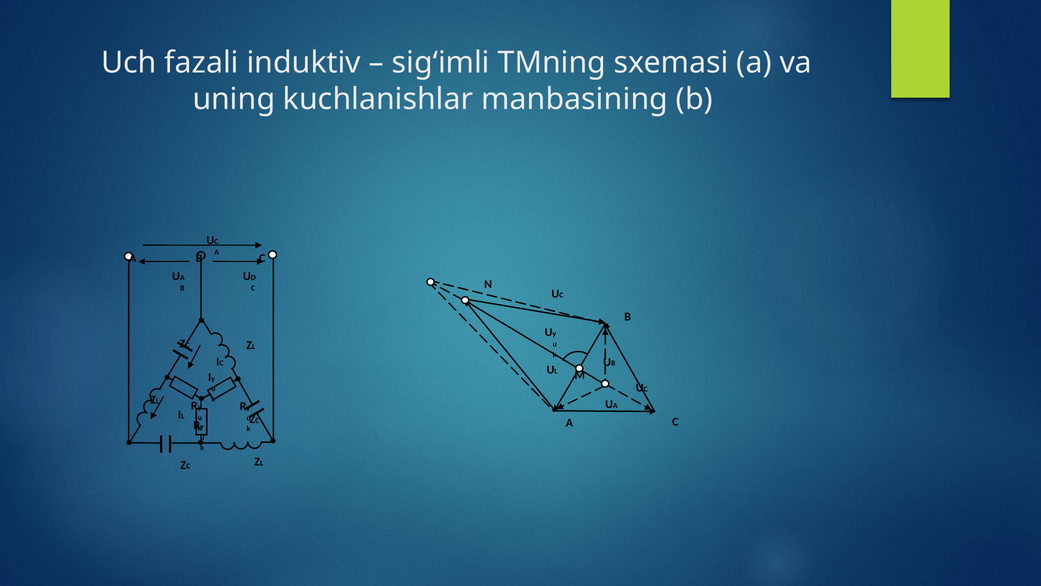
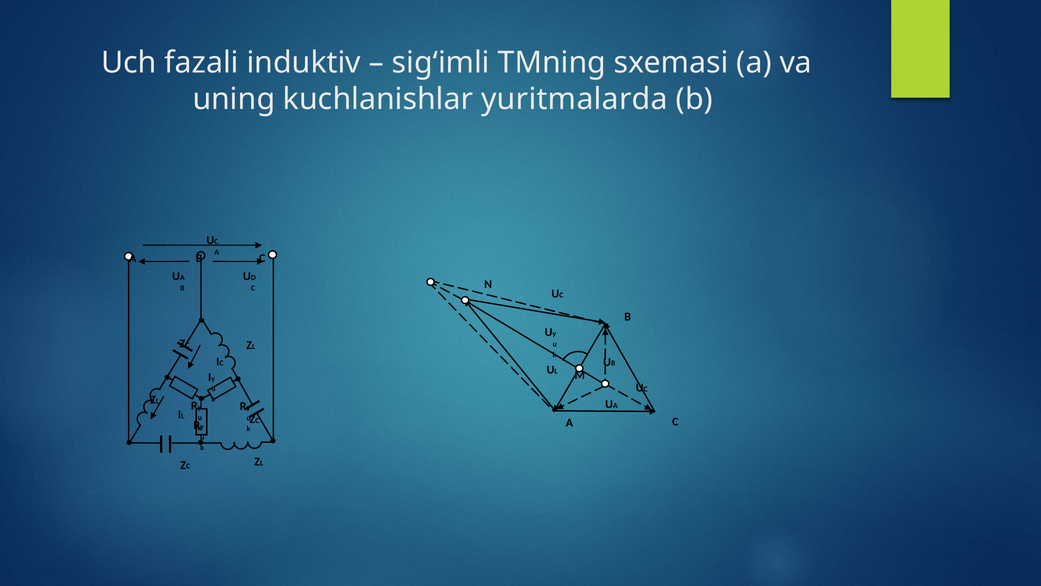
manbasining: manbasining -> yuritmalarda (575, 99)
